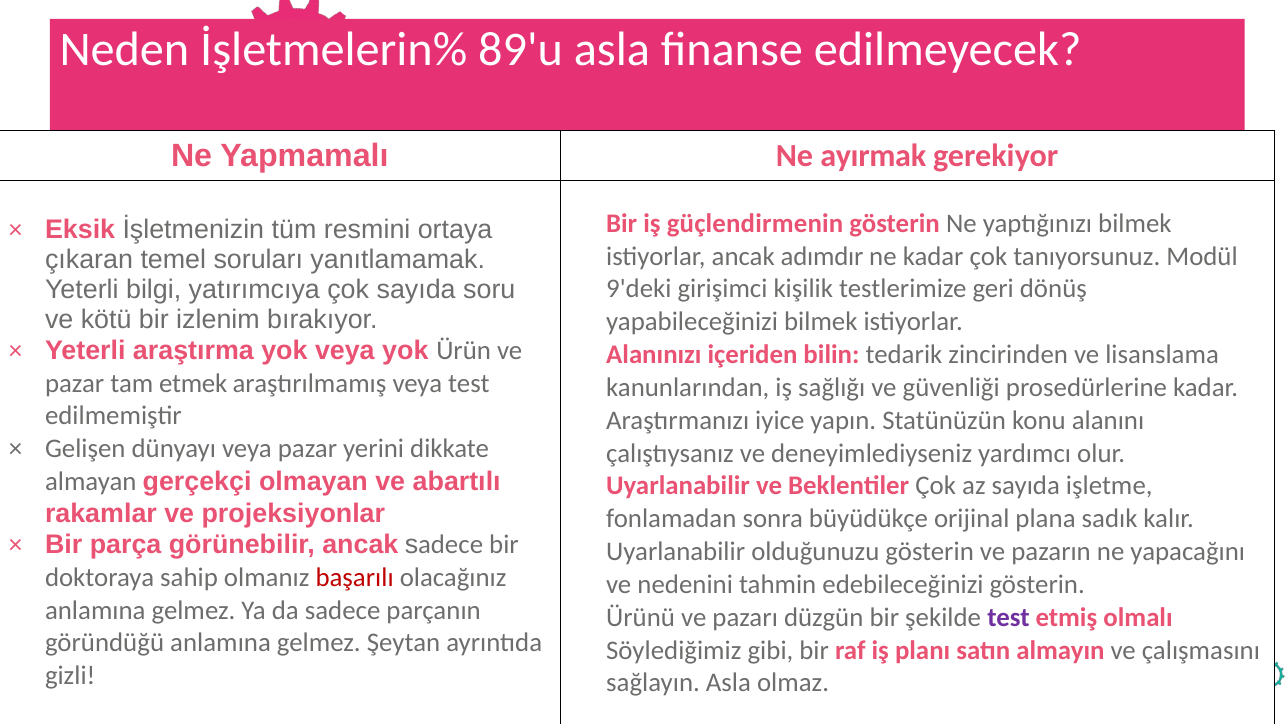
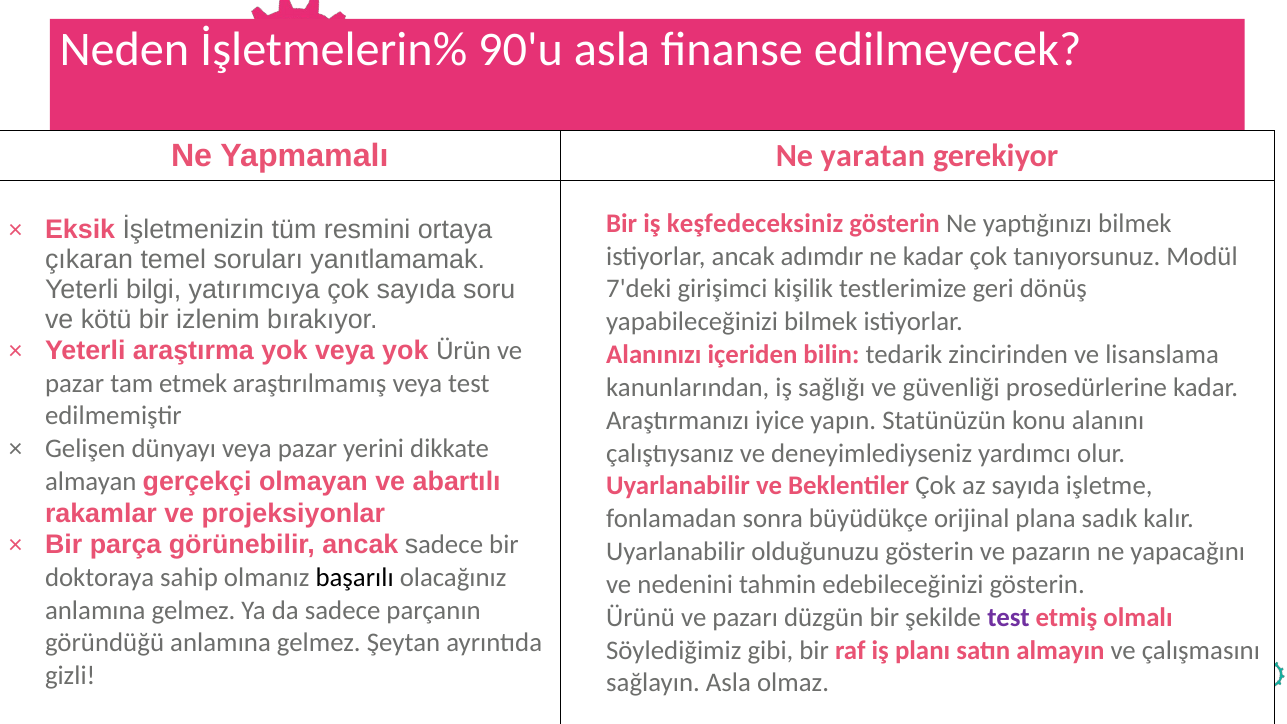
89'u: 89'u -> 90'u (521, 49)
ayırmak: ayırmak -> yaratan (873, 156)
güçlendirmenin: güçlendirmenin -> keşfedeceksiniz (755, 223)
9'deki: 9'deki -> 7'deki (639, 289)
başarılı colour: red -> black (355, 577)
